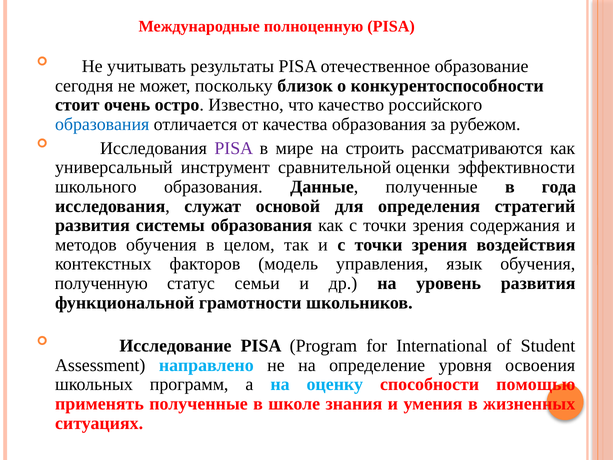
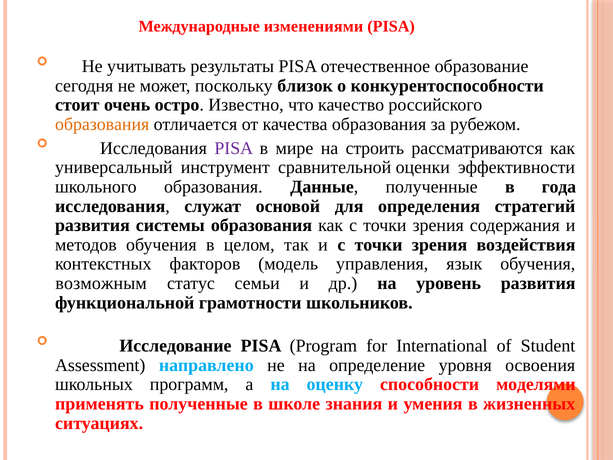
полноценную: полноценную -> изменениями (313, 26)
образования colour: blue -> orange (102, 124)
полученную: полученную -> возможным (101, 283)
помощью: помощью -> моделями (536, 384)
